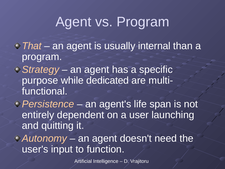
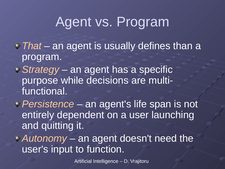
internal: internal -> defines (154, 46)
dedicated: dedicated -> decisions (108, 80)
